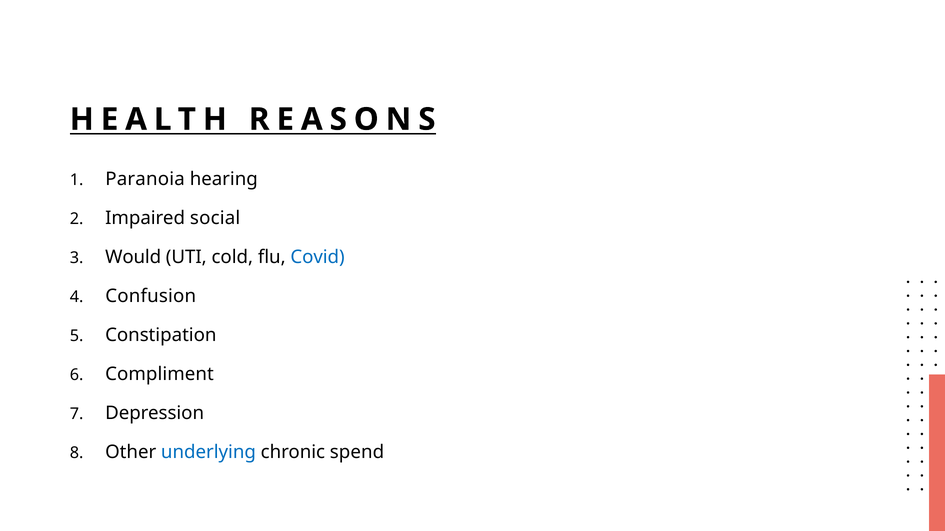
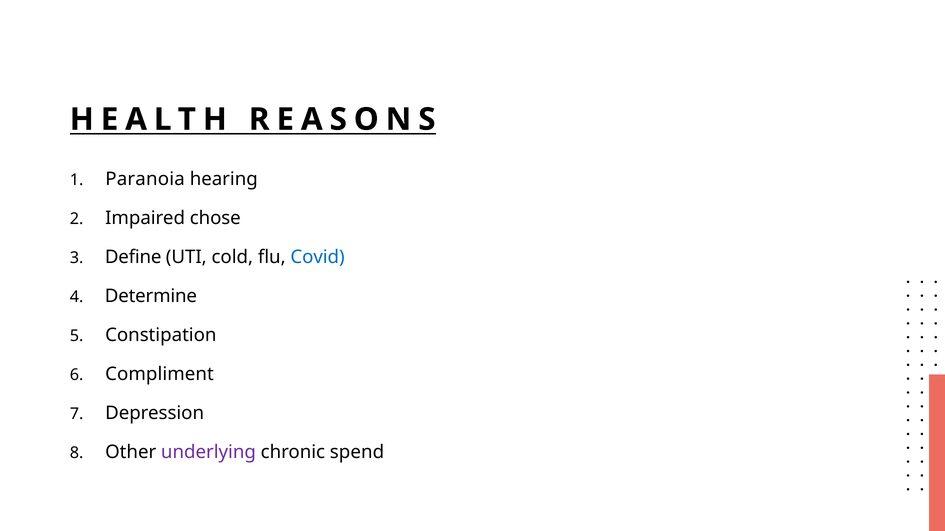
social: social -> chose (215, 218)
Would: Would -> Define (133, 257)
Confusion: Confusion -> Determine (151, 296)
underlying colour: blue -> purple (208, 452)
